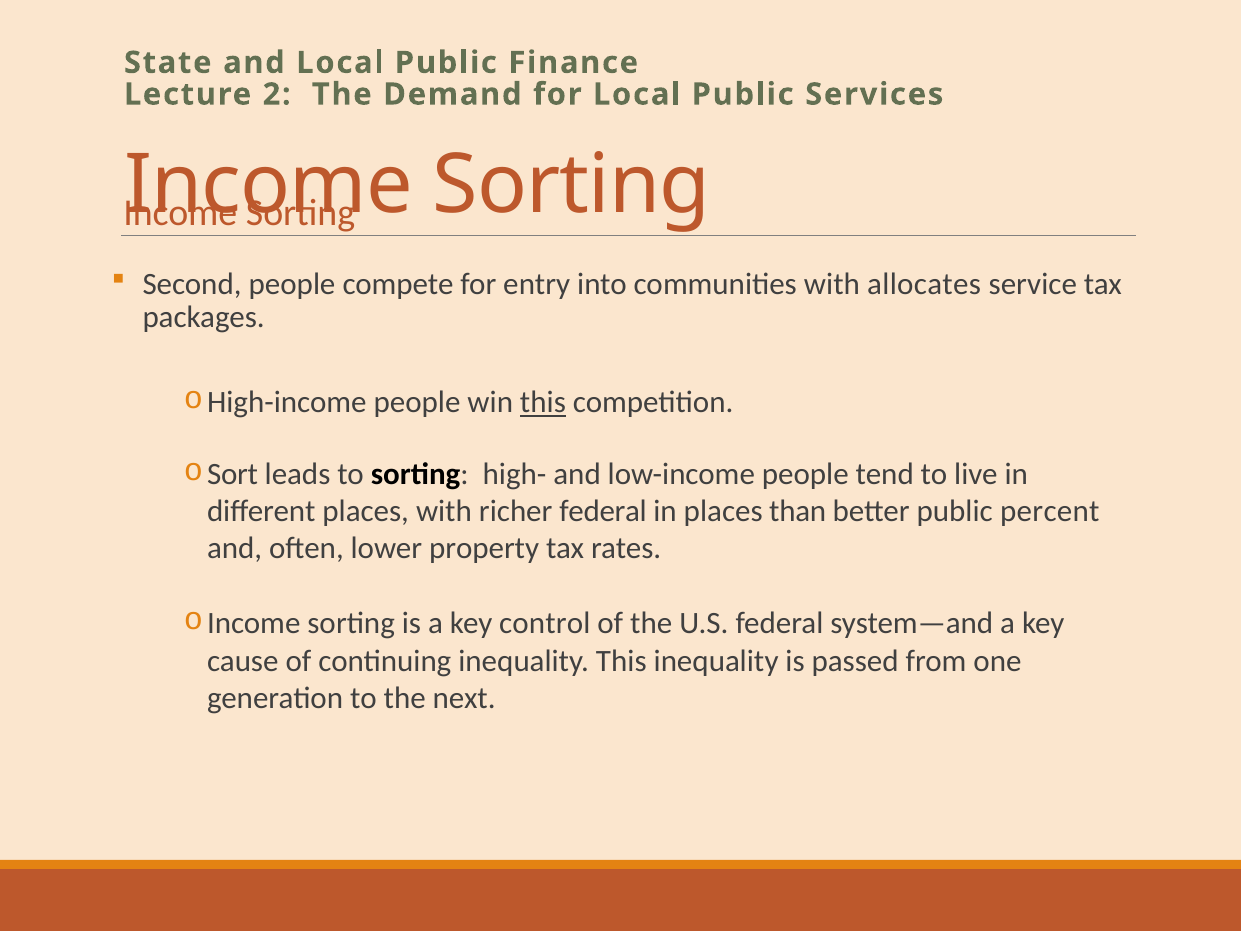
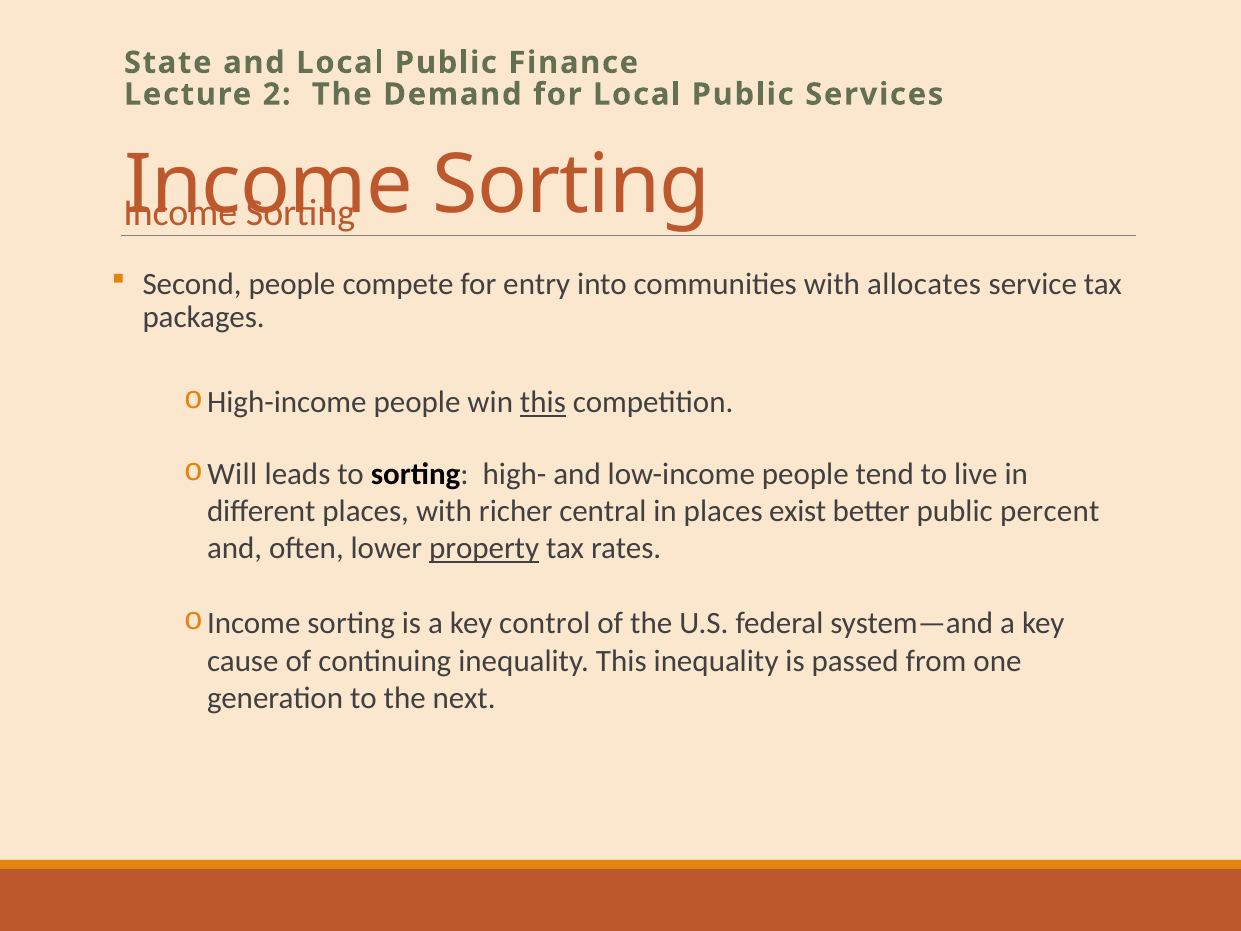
Sort: Sort -> Will (232, 474)
richer federal: federal -> central (603, 511)
than: than -> exist (798, 511)
property underline: none -> present (484, 548)
